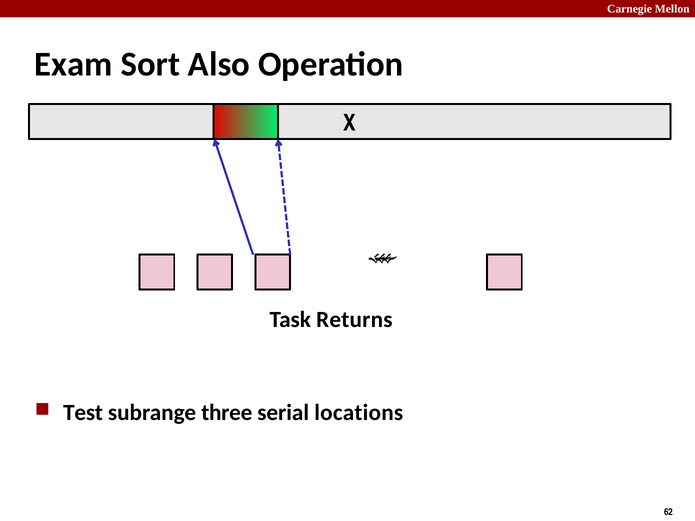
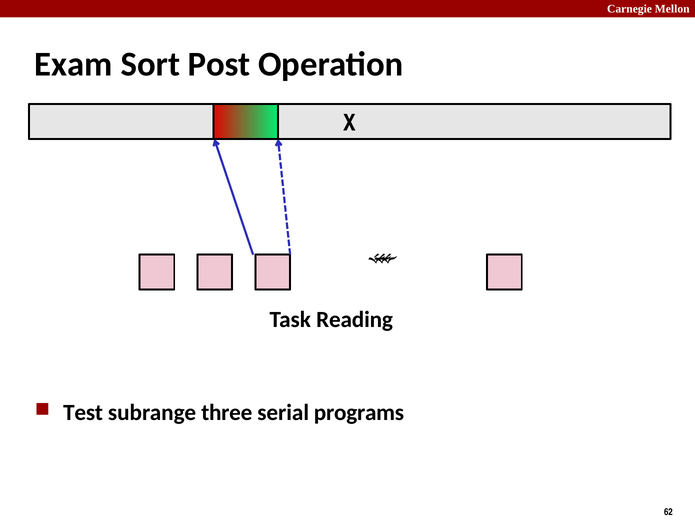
Also: Also -> Post (219, 64)
Returns: Returns -> Reading (355, 320)
locations: locations -> programs (359, 413)
